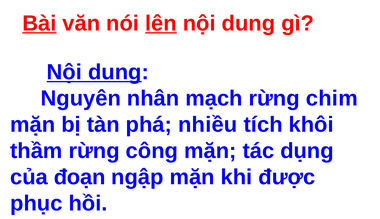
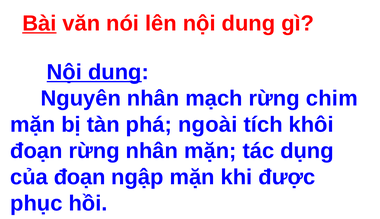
lên underline: present -> none (161, 23)
nhiều: nhiều -> ngoài (208, 125)
thầm: thầm -> đoạn (36, 151)
rừng công: công -> nhân (152, 151)
